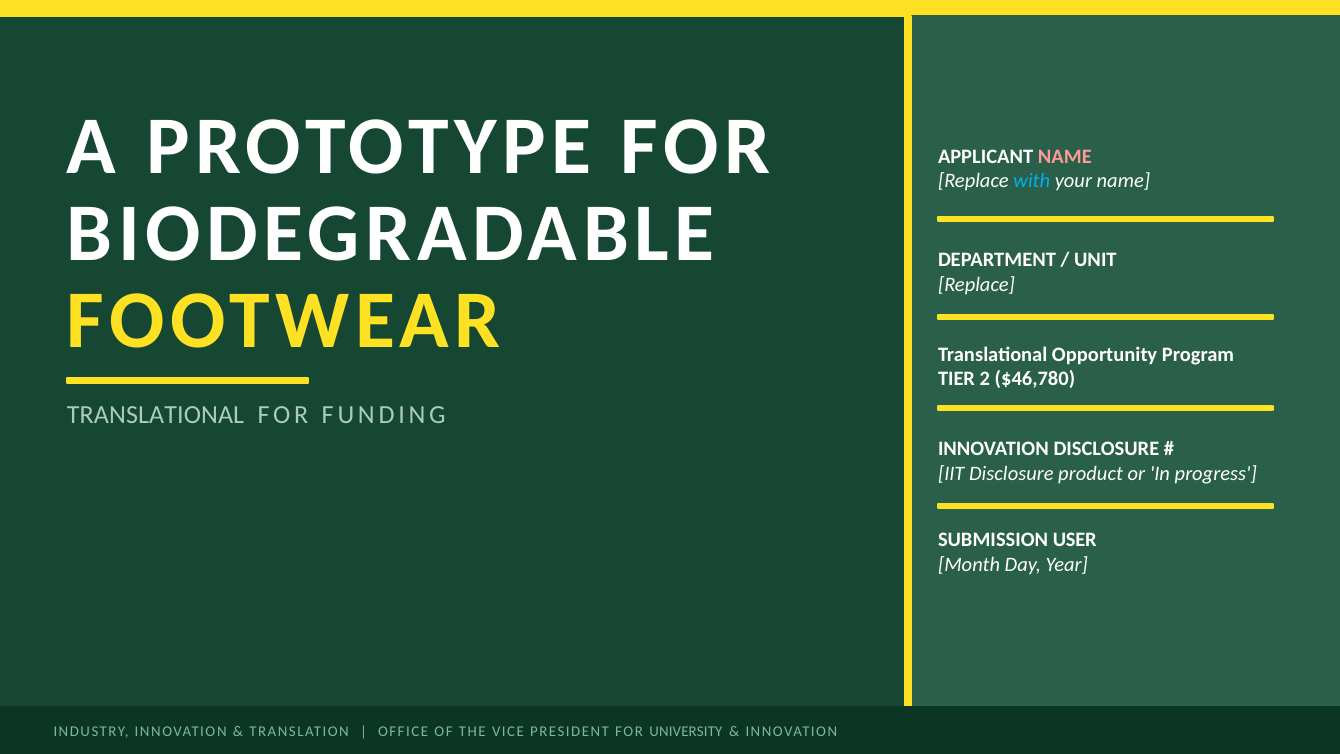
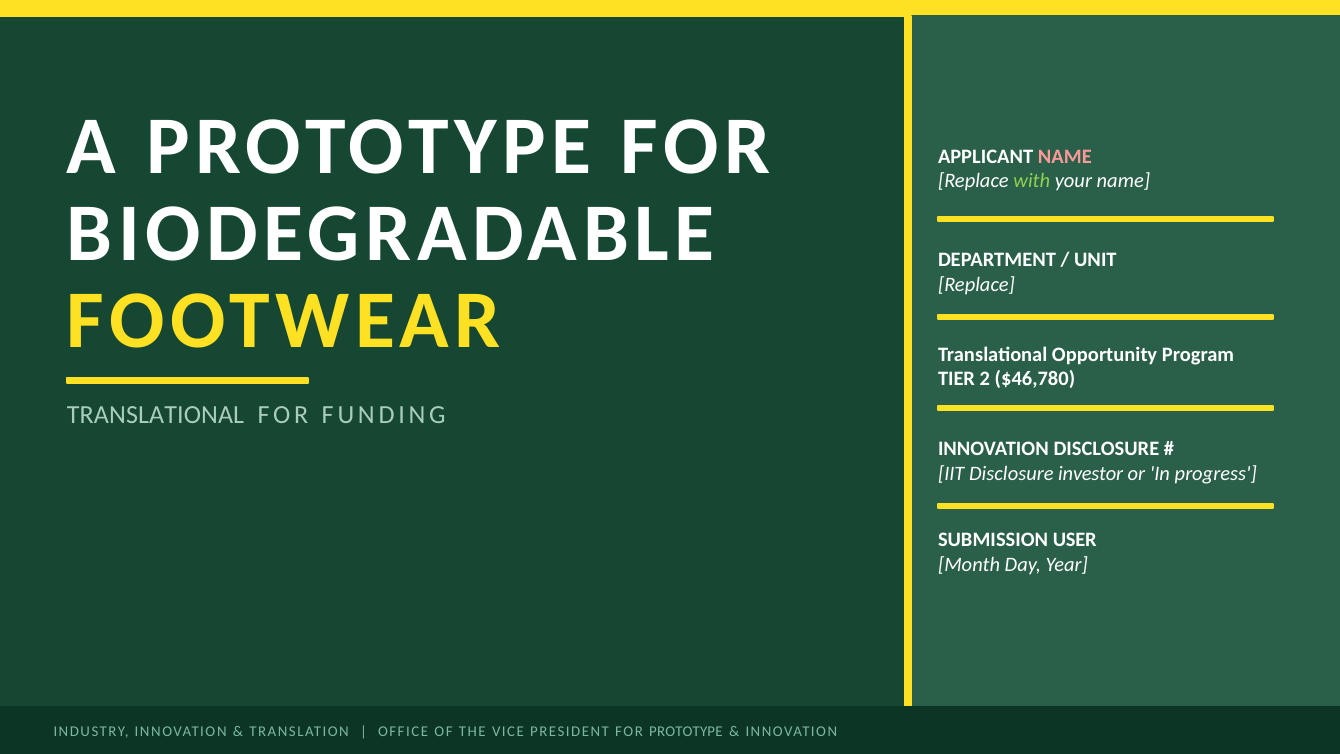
with colour: light blue -> light green (1032, 181)
product: product -> investor (1091, 473)
FOR UNIVERSITY: UNIVERSITY -> PROTOTYPE (686, 731)
